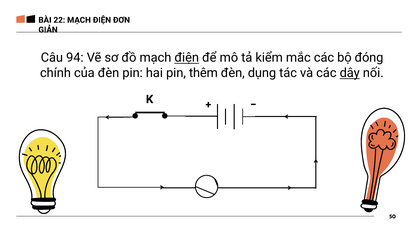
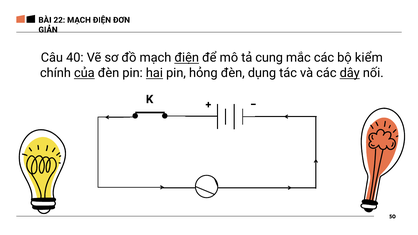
94: 94 -> 40 (75, 58)
kiểm: kiểm -> cung (269, 58)
đóng: đóng -> kiểm (369, 58)
của underline: none -> present (84, 73)
hai underline: none -> present (154, 73)
thêm: thêm -> hỏng (203, 73)
